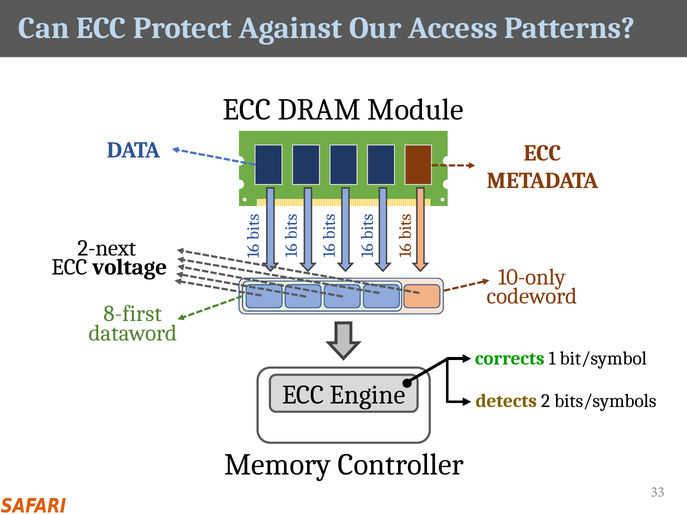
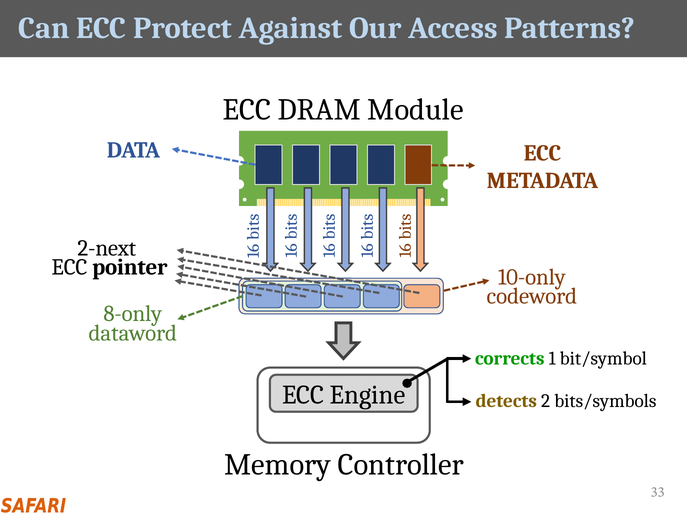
voltage: voltage -> pointer (130, 268)
8-first: 8-first -> 8-only (133, 314)
